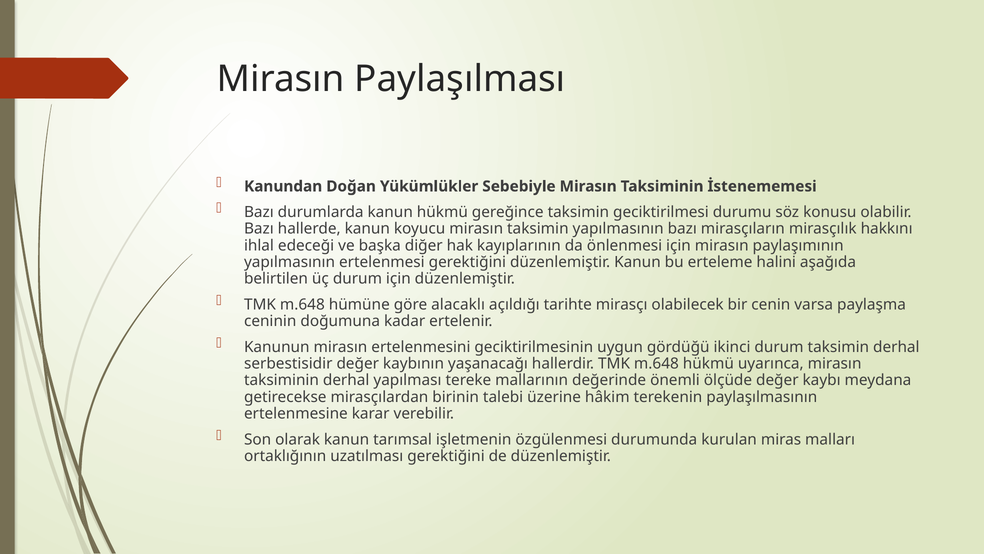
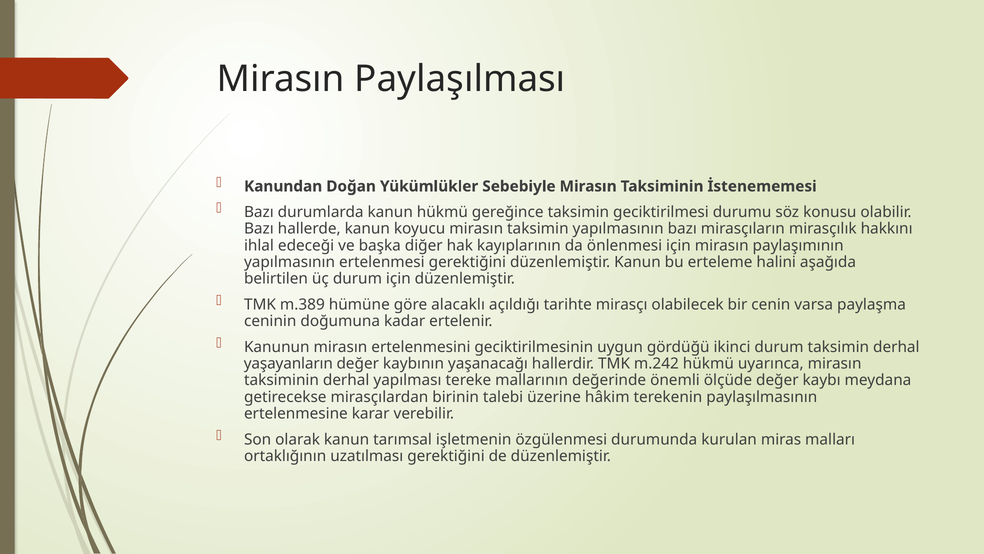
m.648: m.648 -> m.389 (302, 304)
serbestisidir: serbestisidir -> yaşayanların (288, 363)
hallerdir TMK m.648: m.648 -> m.242 (656, 363)
